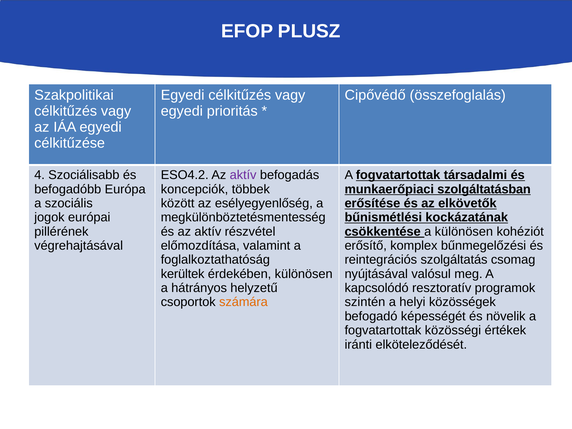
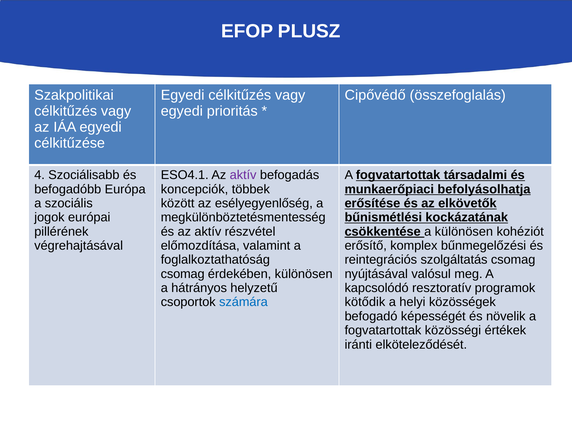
ESO4.2: ESO4.2 -> ESO4.1 (185, 175)
szolgáltatásban: szolgáltatásban -> befolyásolhatja (484, 189)
kerültek: kerültek -> csomag (183, 274)
számára colour: orange -> blue (243, 302)
szintén: szintén -> kötődik (365, 302)
